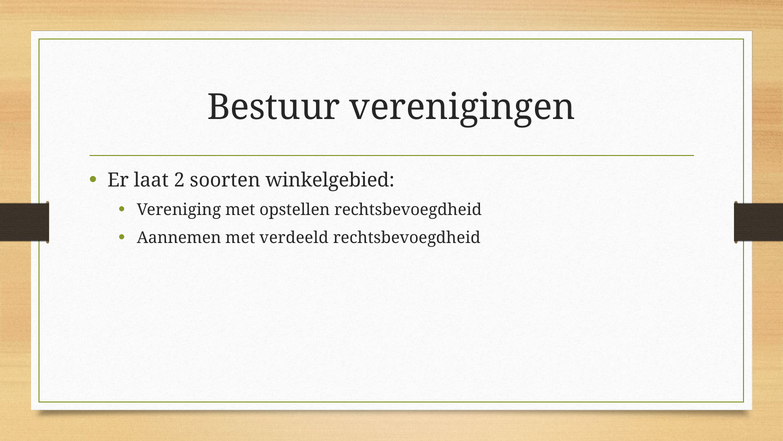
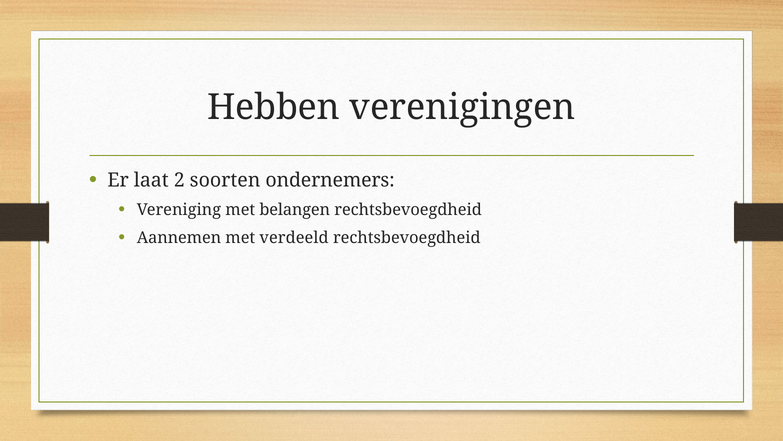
Bestuur: Bestuur -> Hebben (274, 107)
winkelgebied: winkelgebied -> ondernemers (330, 180)
opstellen: opstellen -> belangen (295, 210)
